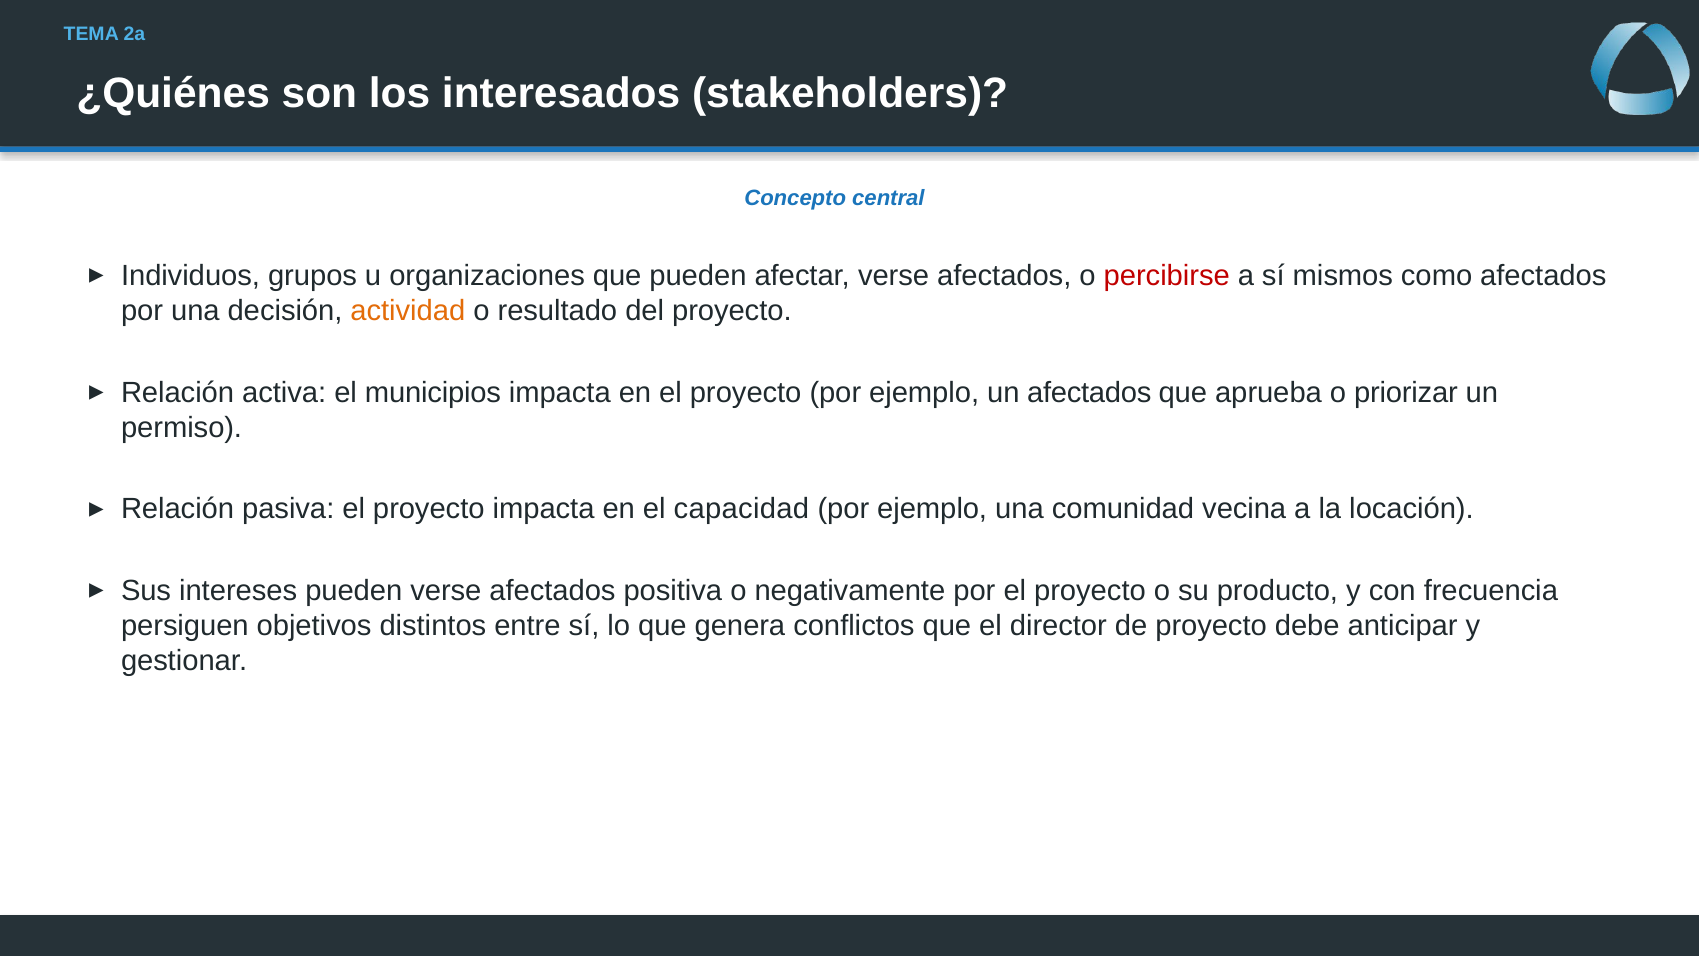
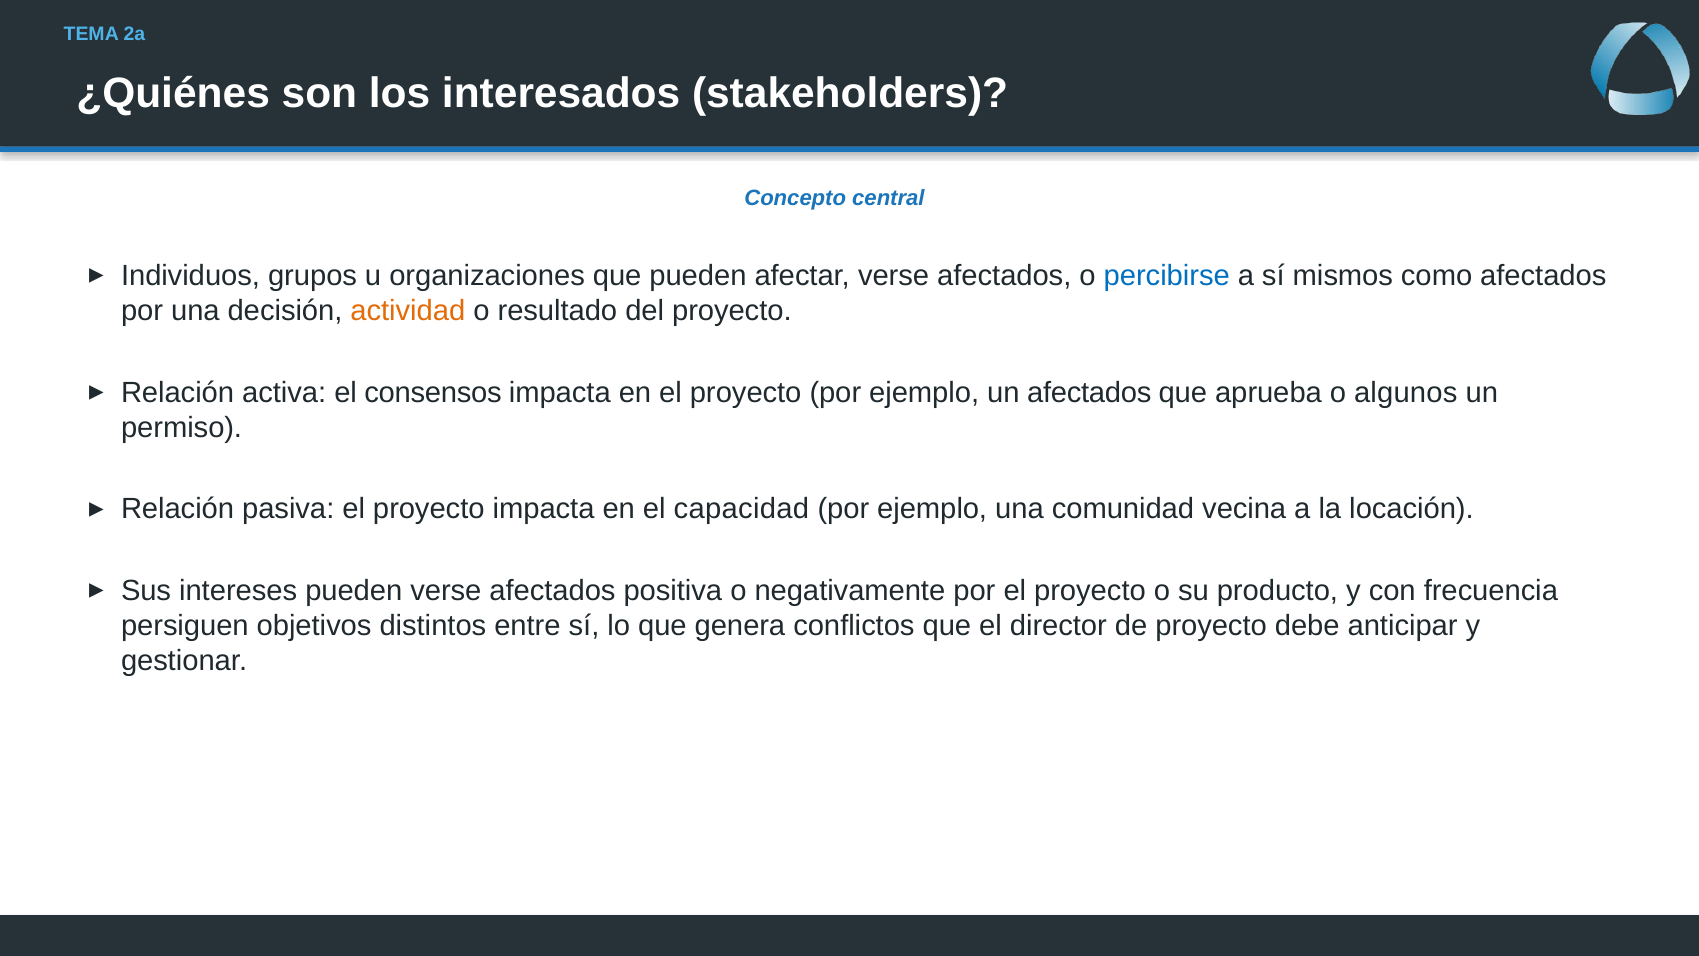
percibirse colour: red -> blue (1167, 276)
municipios: municipios -> consensos (433, 392)
priorizar: priorizar -> algunos (1406, 392)
